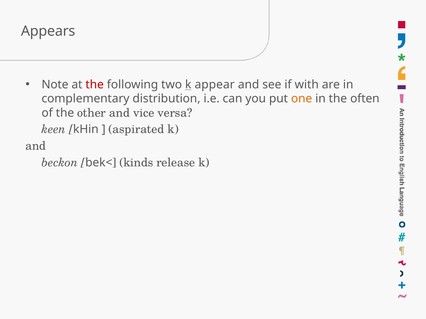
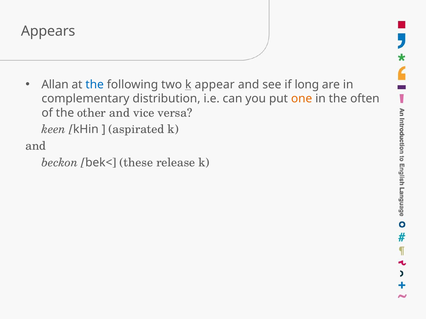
Note: Note -> Allan (55, 85)
the colour: red -> blue (95, 85)
with: with -> long (307, 85)
kinds: kinds -> these (136, 163)
